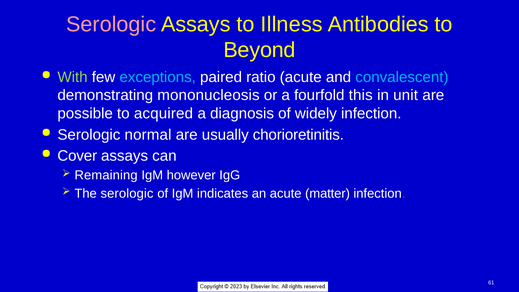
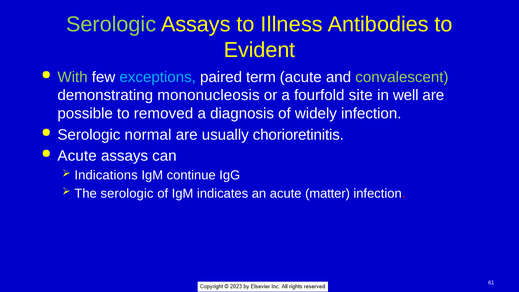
Serologic colour: pink -> light green (111, 24)
Beyond: Beyond -> Evident (260, 50)
ratio: ratio -> term (261, 77)
convalescent colour: light blue -> light green (402, 77)
this: this -> site (361, 95)
unit: unit -> well (406, 95)
acquired: acquired -> removed (164, 113)
Cover: Cover -> Acute (77, 156)
Remaining: Remaining -> Indications (106, 175)
however: however -> continue (191, 175)
